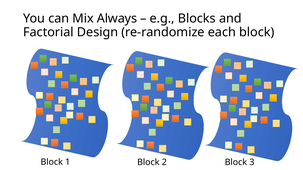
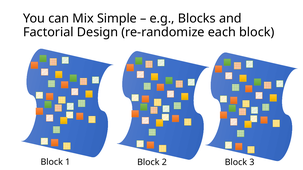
Always: Always -> Simple (117, 19)
